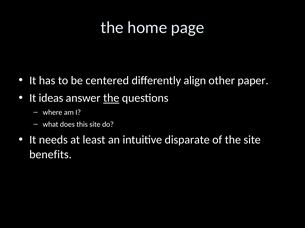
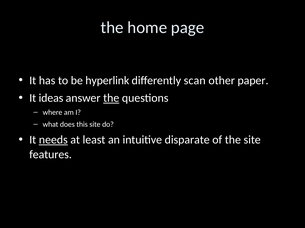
centered: centered -> hyperlink (107, 81)
align: align -> scan (195, 81)
needs underline: none -> present (53, 140)
benefits: benefits -> features (51, 155)
